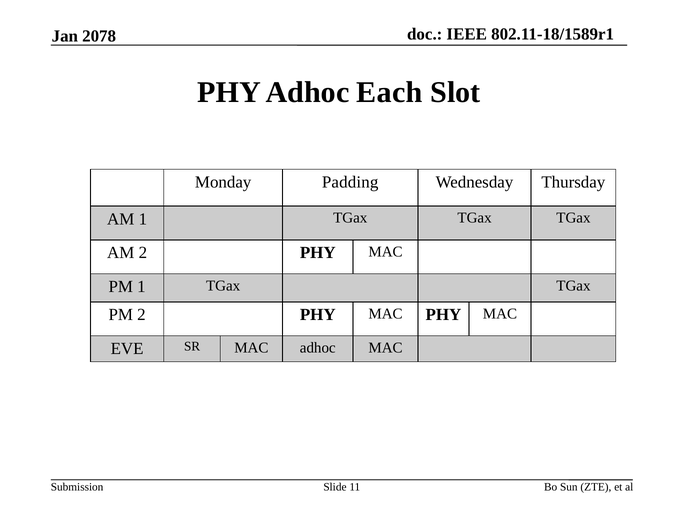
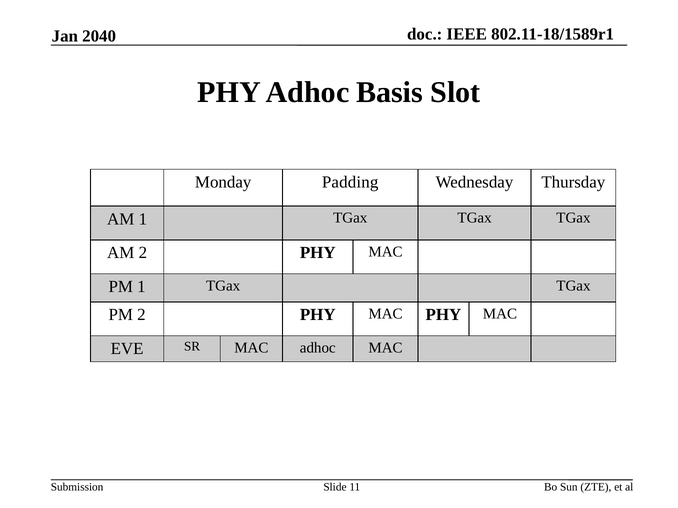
2078: 2078 -> 2040 (99, 36)
Each: Each -> Basis (390, 92)
